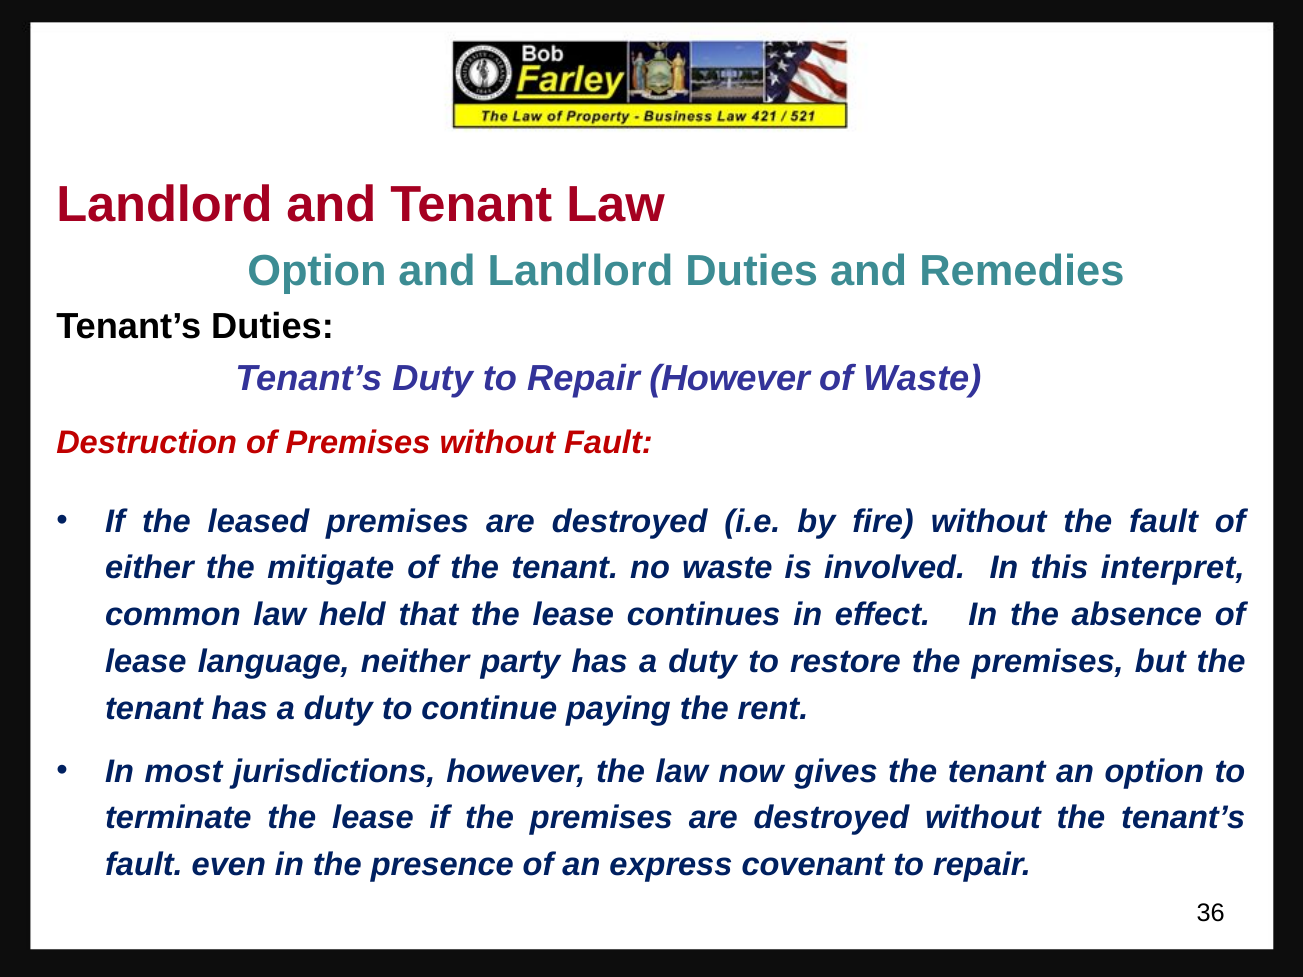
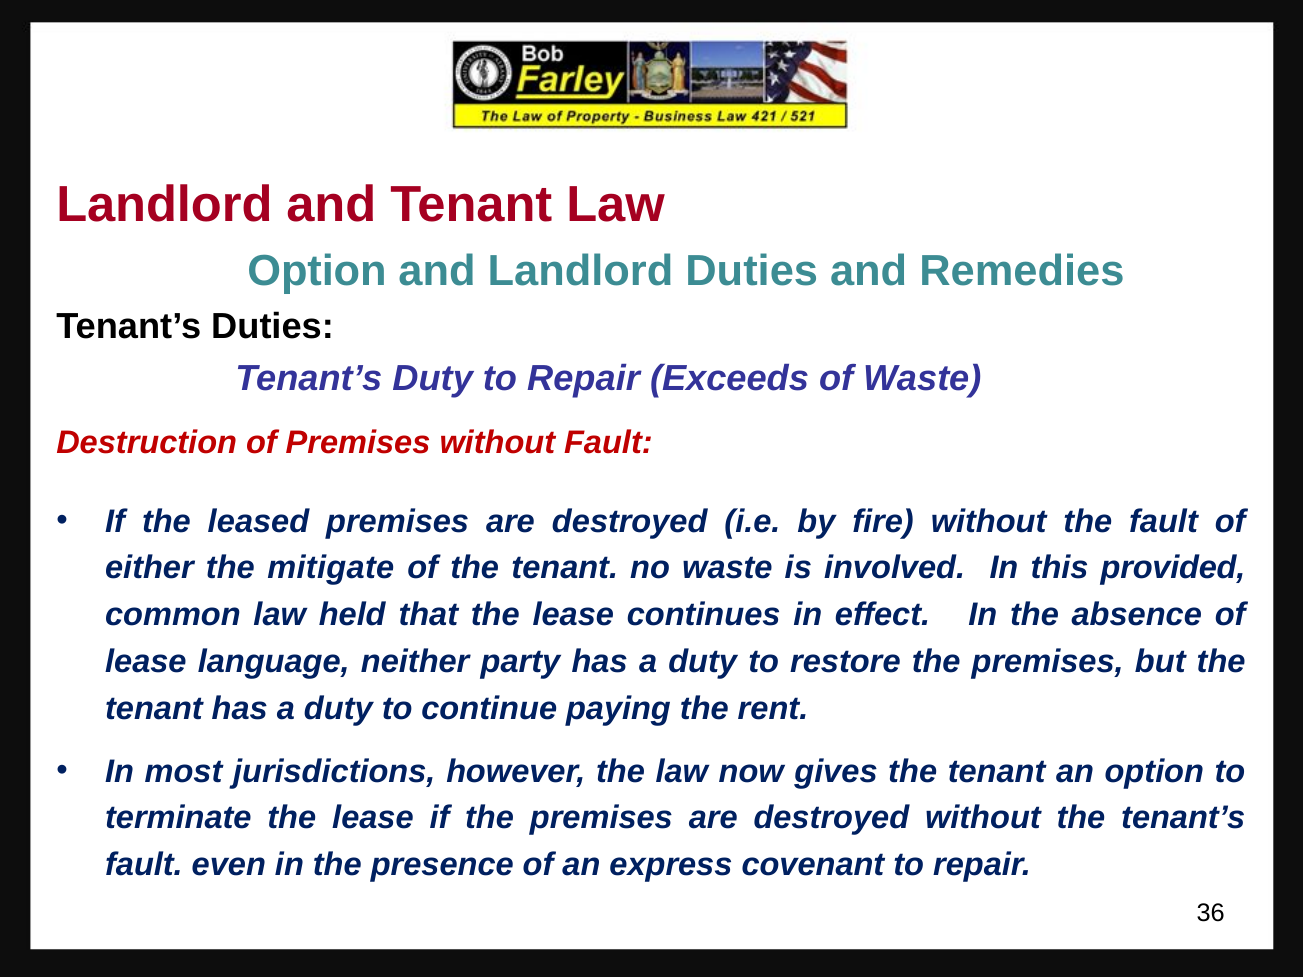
Repair However: However -> Exceeds (729, 379)
interpret: interpret -> provided (1173, 568)
